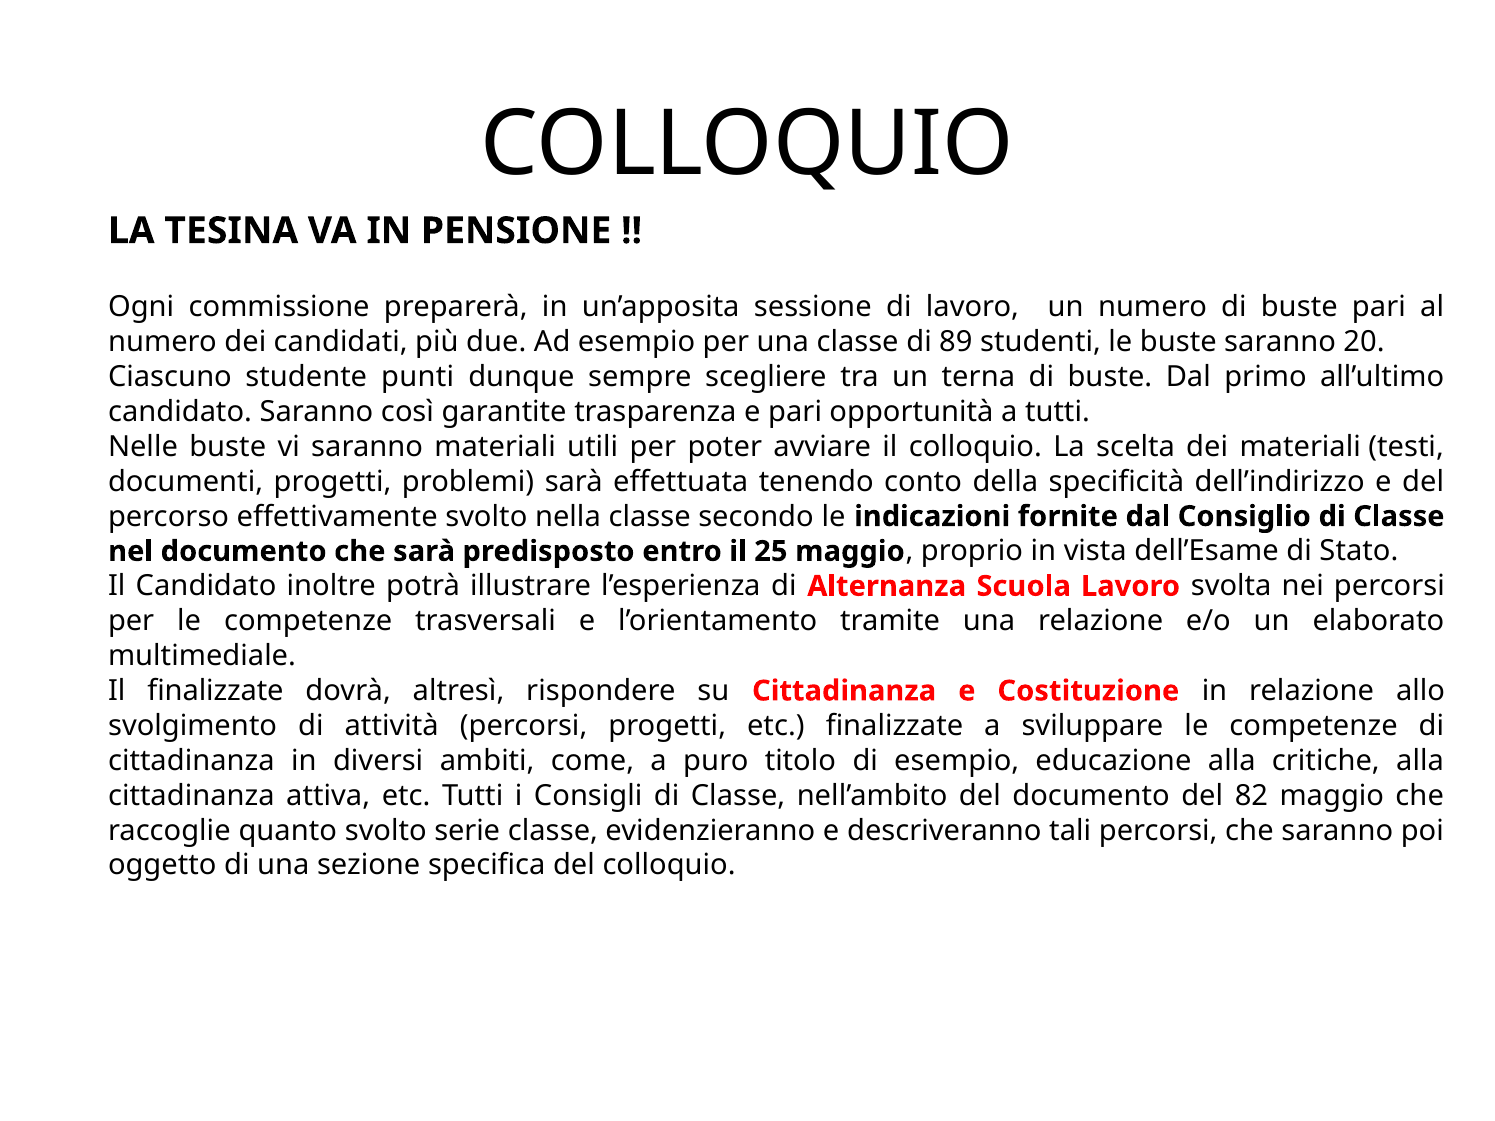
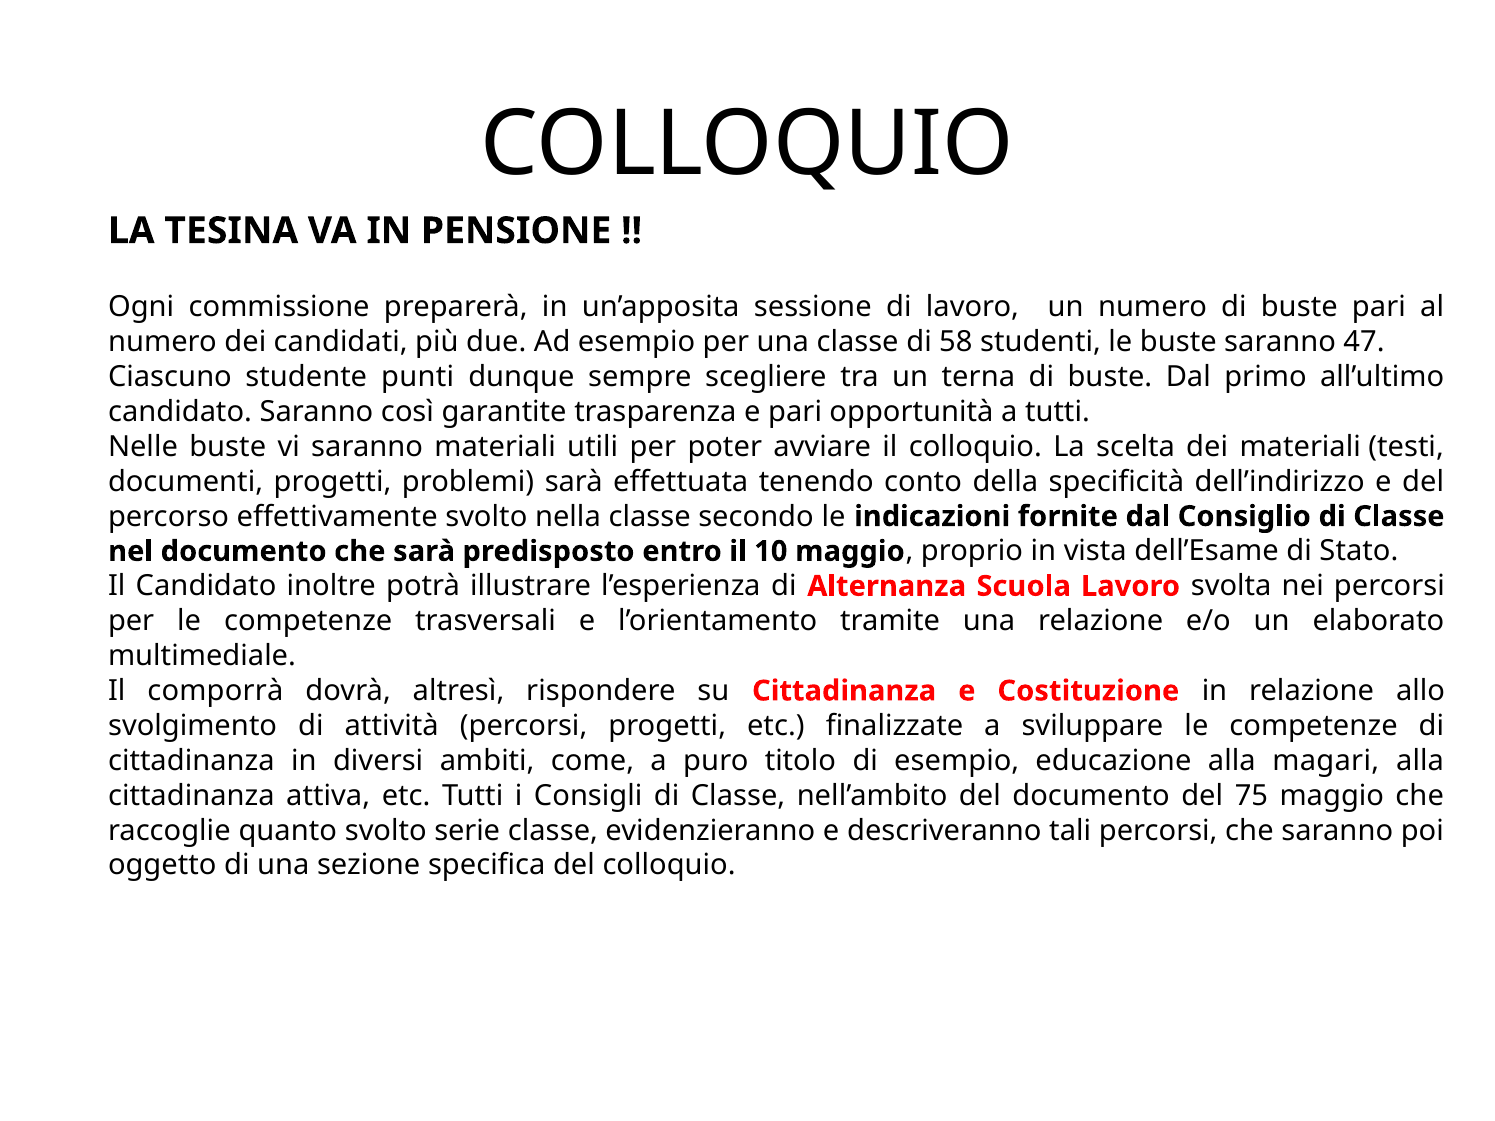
89: 89 -> 58 (956, 342)
20: 20 -> 47 (1364, 342)
25: 25 -> 10 (771, 551)
Il finalizzate: finalizzate -> comporrà (215, 691)
critiche: critiche -> magari (1326, 761)
82: 82 -> 75 (1251, 796)
